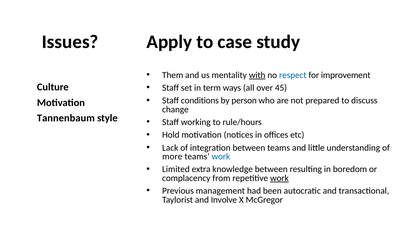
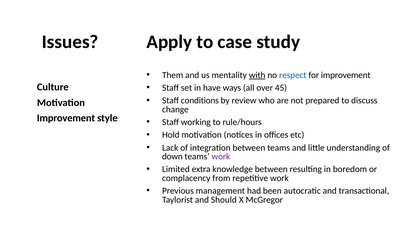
term: term -> have (212, 88)
person: person -> review (244, 101)
Tannenbaum: Tannenbaum -> Improvement (66, 118)
more: more -> down (172, 157)
work colour: blue -> purple (221, 157)
work underline: present -> none (279, 179)
Involve: Involve -> Should (224, 200)
